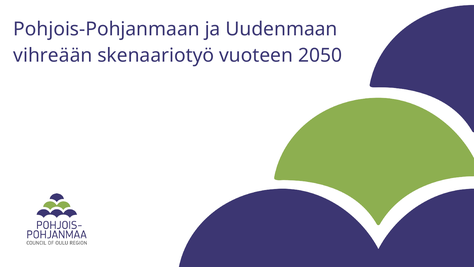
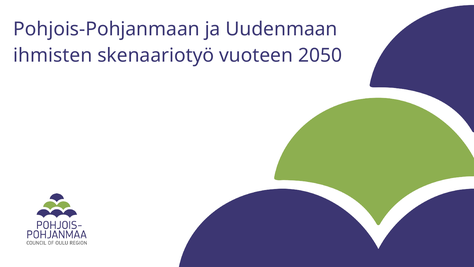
vihreään: vihreään -> ihmisten (53, 55)
